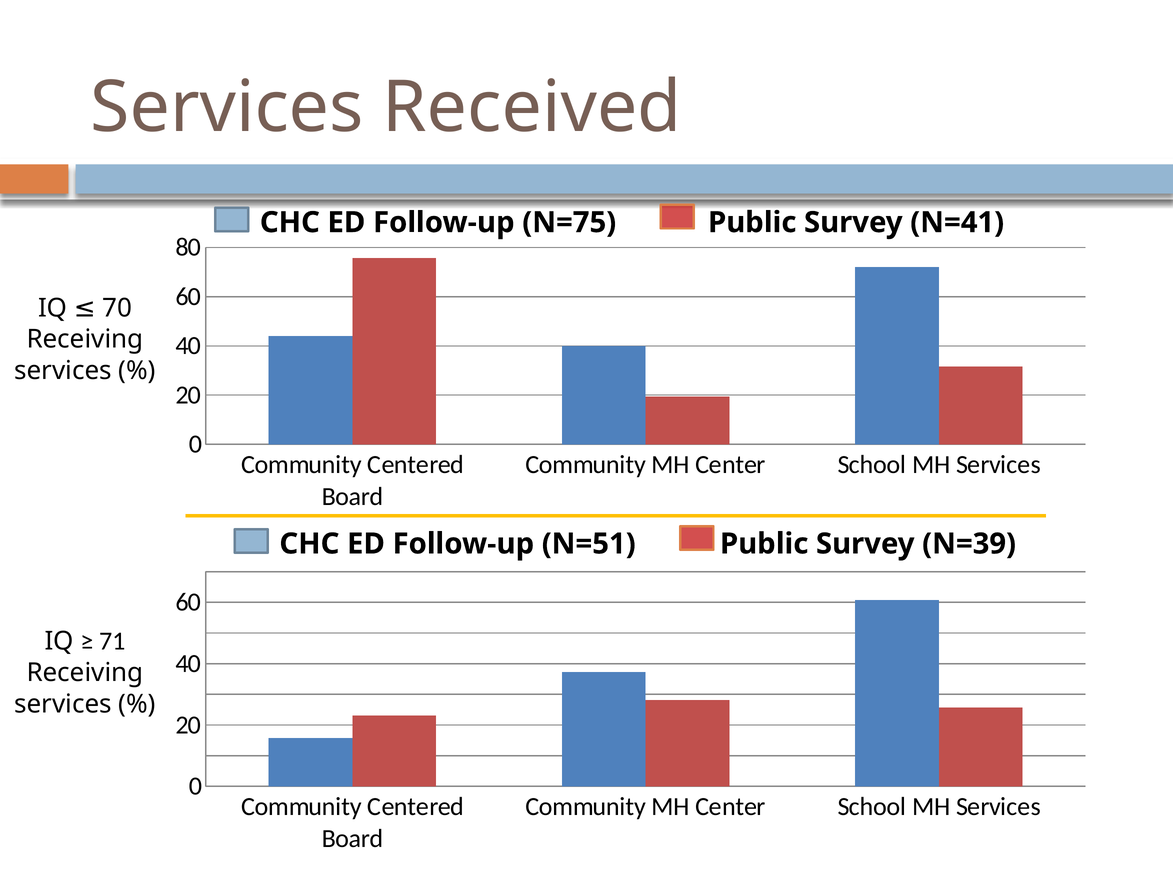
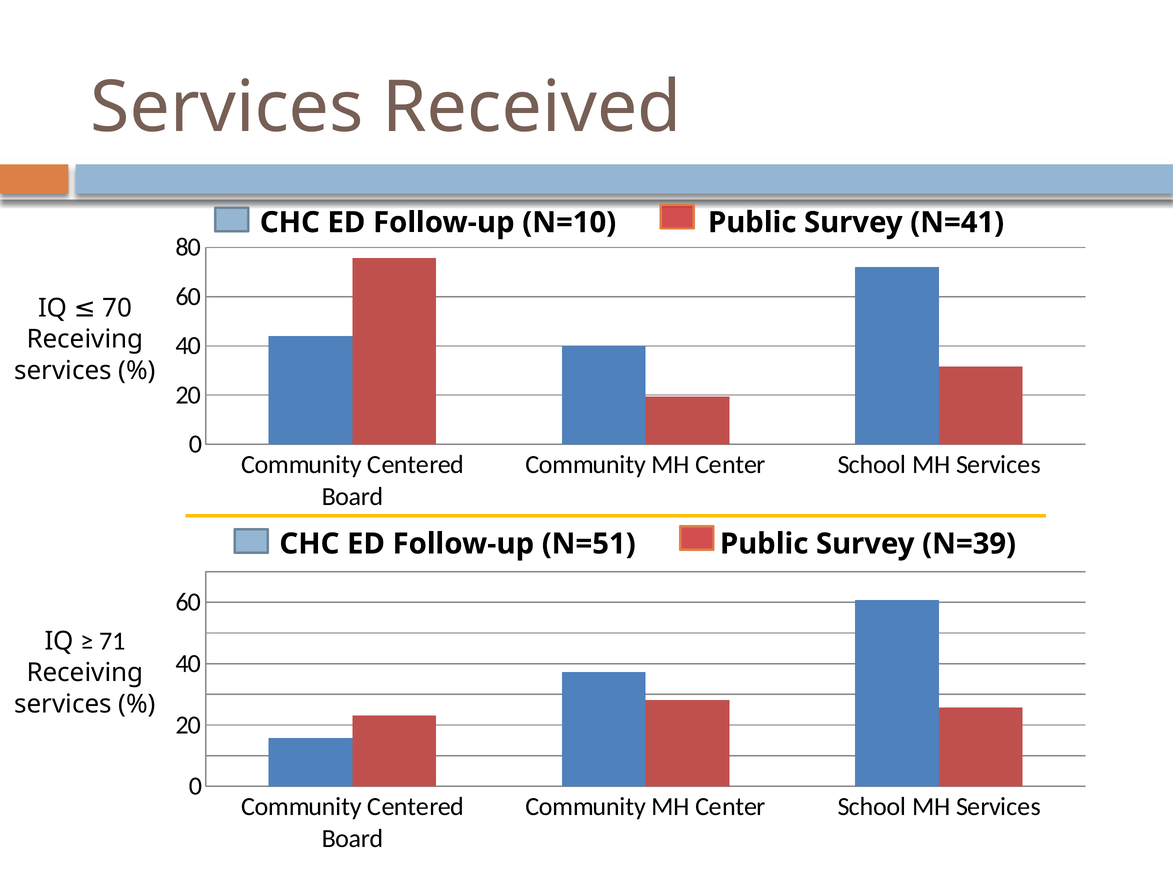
N=75: N=75 -> N=10 (569, 222)
